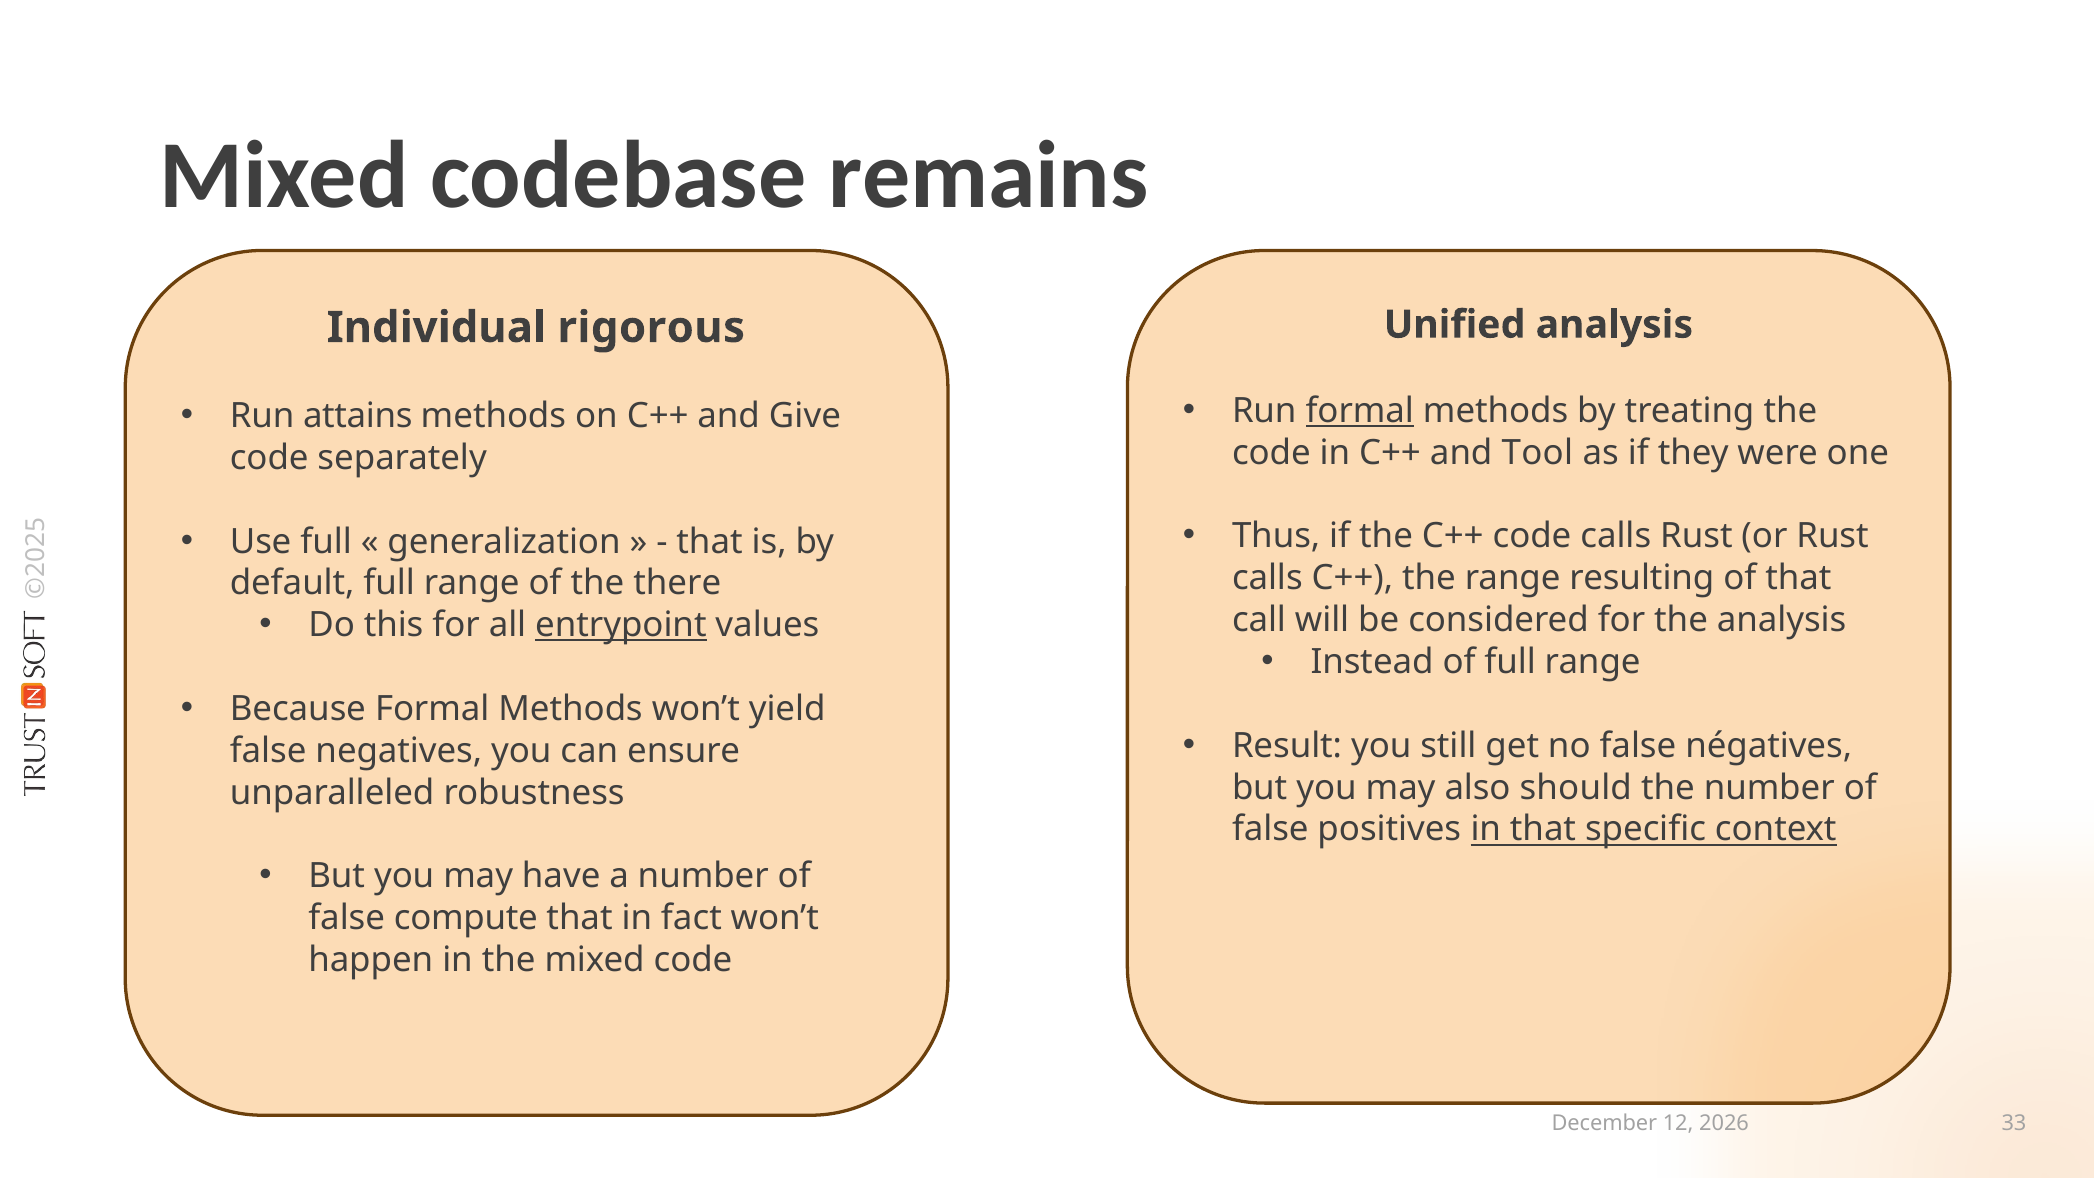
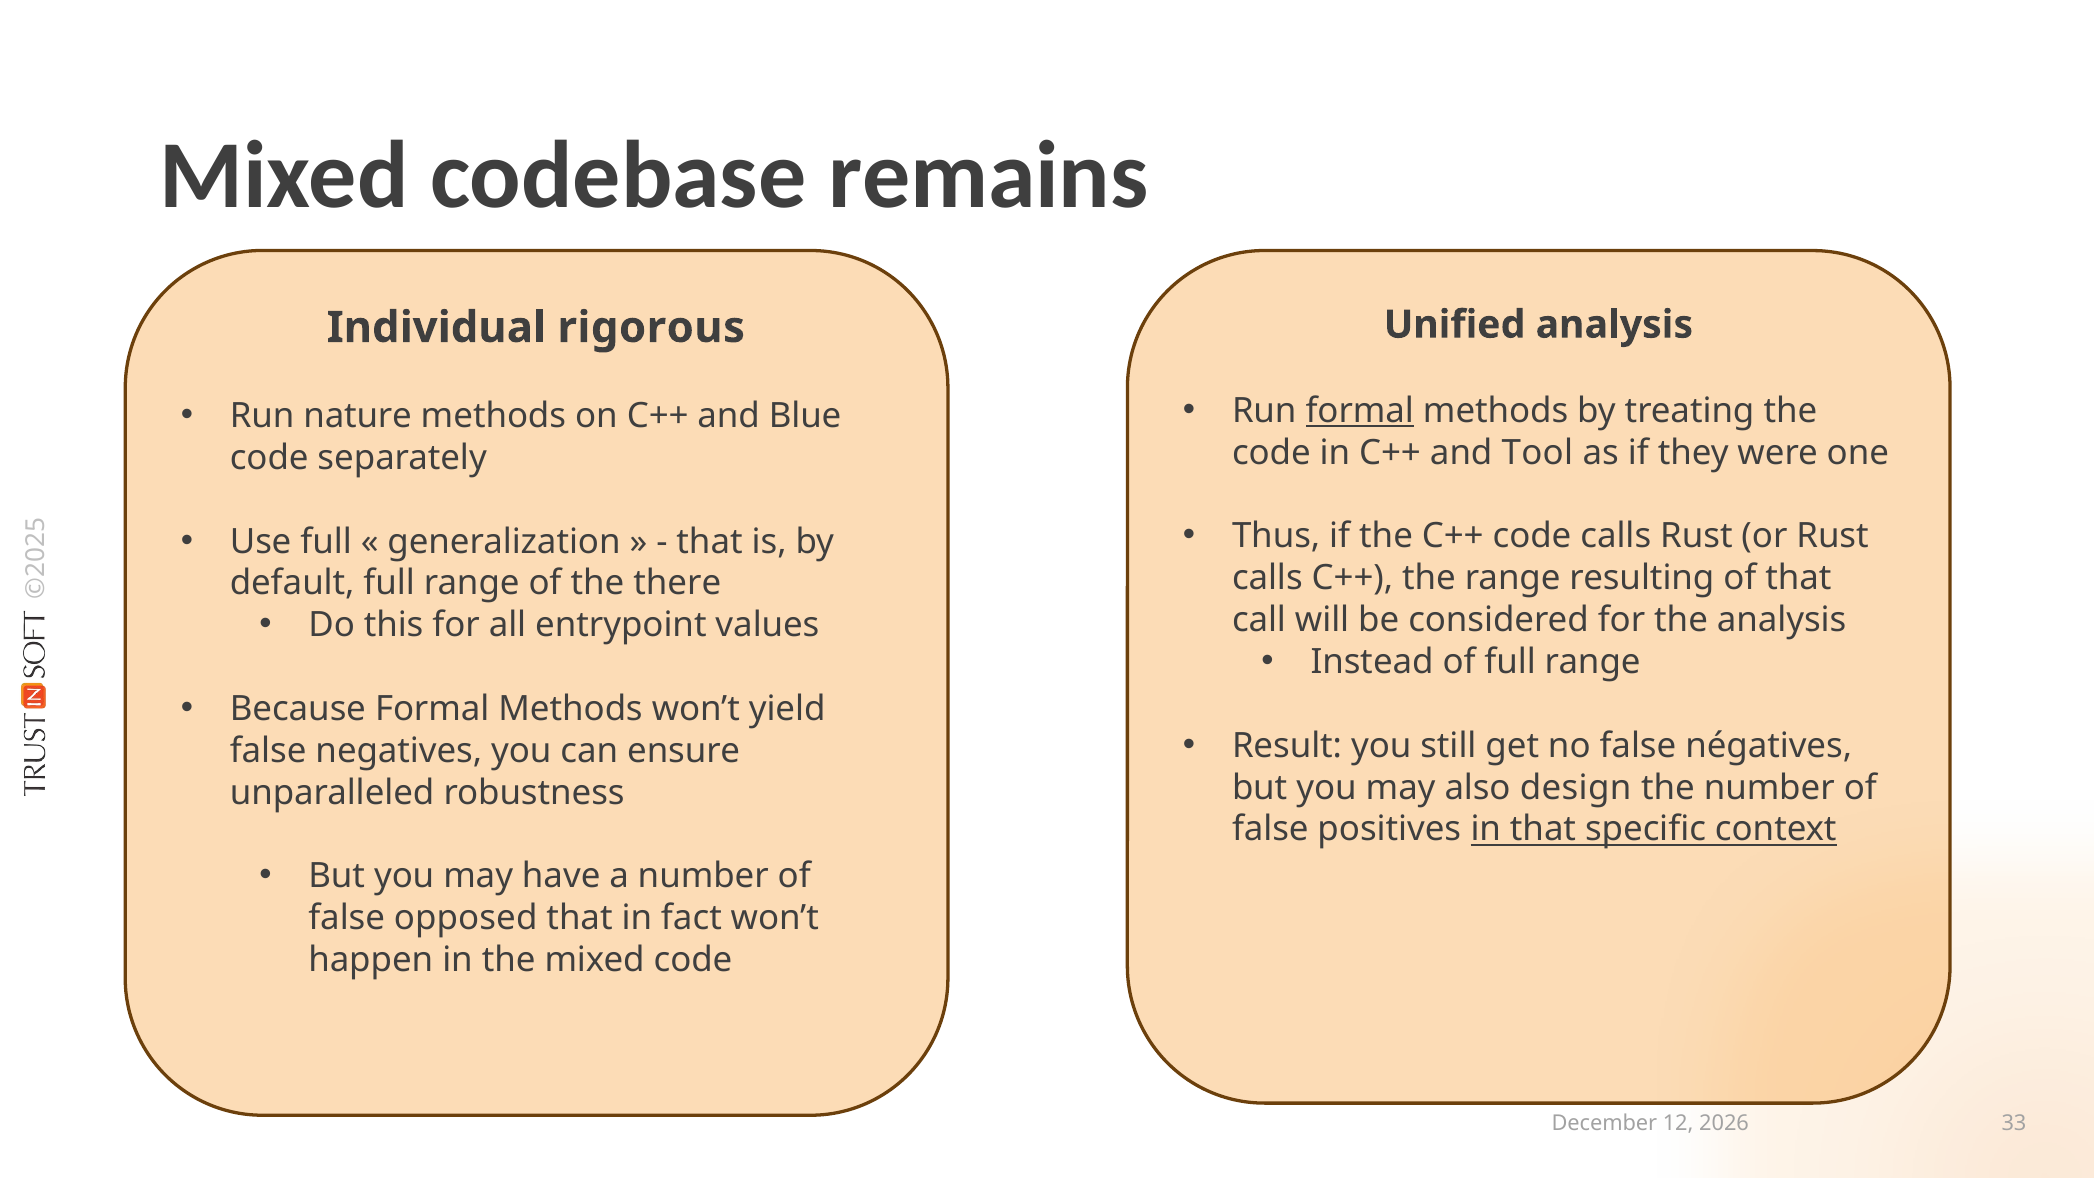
attains: attains -> nature (358, 416)
Give: Give -> Blue (805, 416)
entrypoint underline: present -> none (621, 625)
should: should -> design (1576, 787)
compute: compute -> opposed (466, 918)
